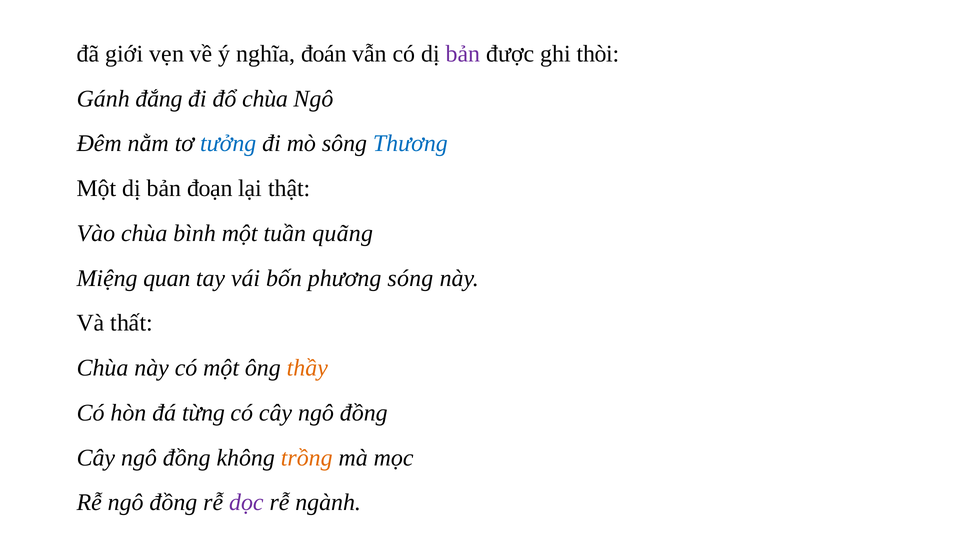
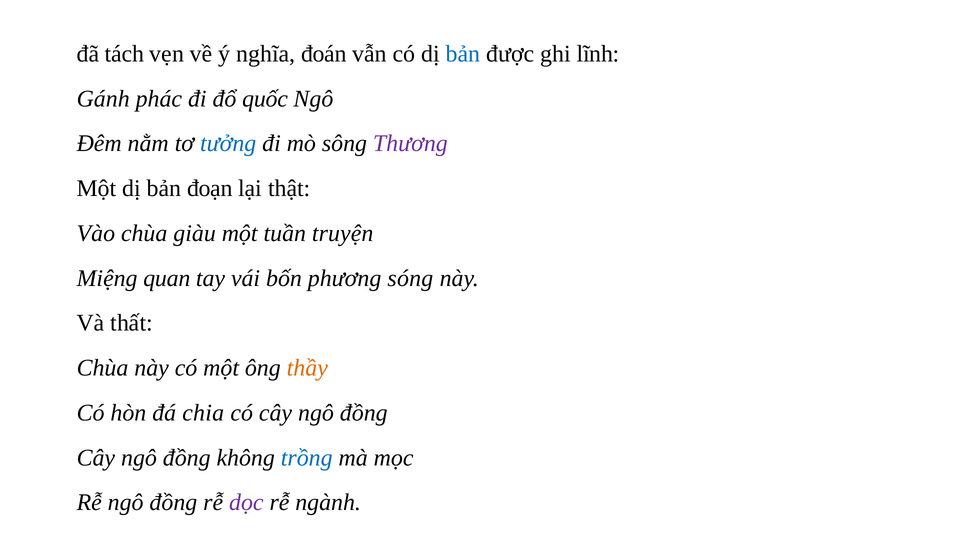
giới: giới -> tách (124, 54)
bản colour: purple -> blue (463, 54)
thòi: thòi -> lĩnh (598, 54)
đắng: đắng -> phác (159, 99)
đổ chùa: chùa -> quốc (265, 99)
Thương colour: blue -> purple (410, 144)
bình: bình -> giàu (195, 233)
quãng: quãng -> truyện (343, 233)
từng: từng -> chia (203, 413)
trồng colour: orange -> blue (307, 458)
